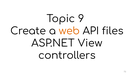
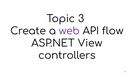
9: 9 -> 3 (81, 19)
web colour: orange -> purple (69, 31)
files: files -> flow (113, 31)
